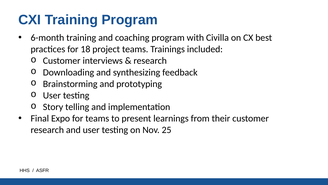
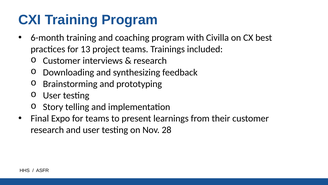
18: 18 -> 13 (85, 49)
25: 25 -> 28 (167, 130)
